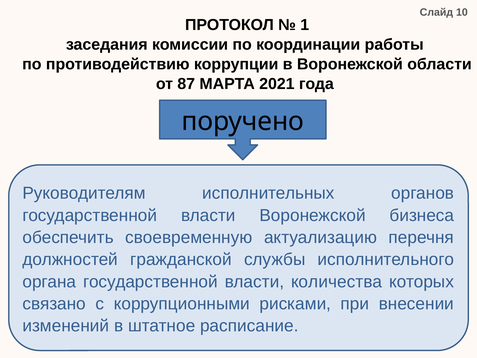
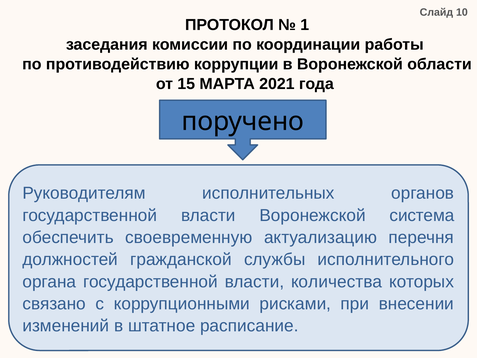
87: 87 -> 15 (186, 84)
бизнеса: бизнеса -> система (422, 215)
